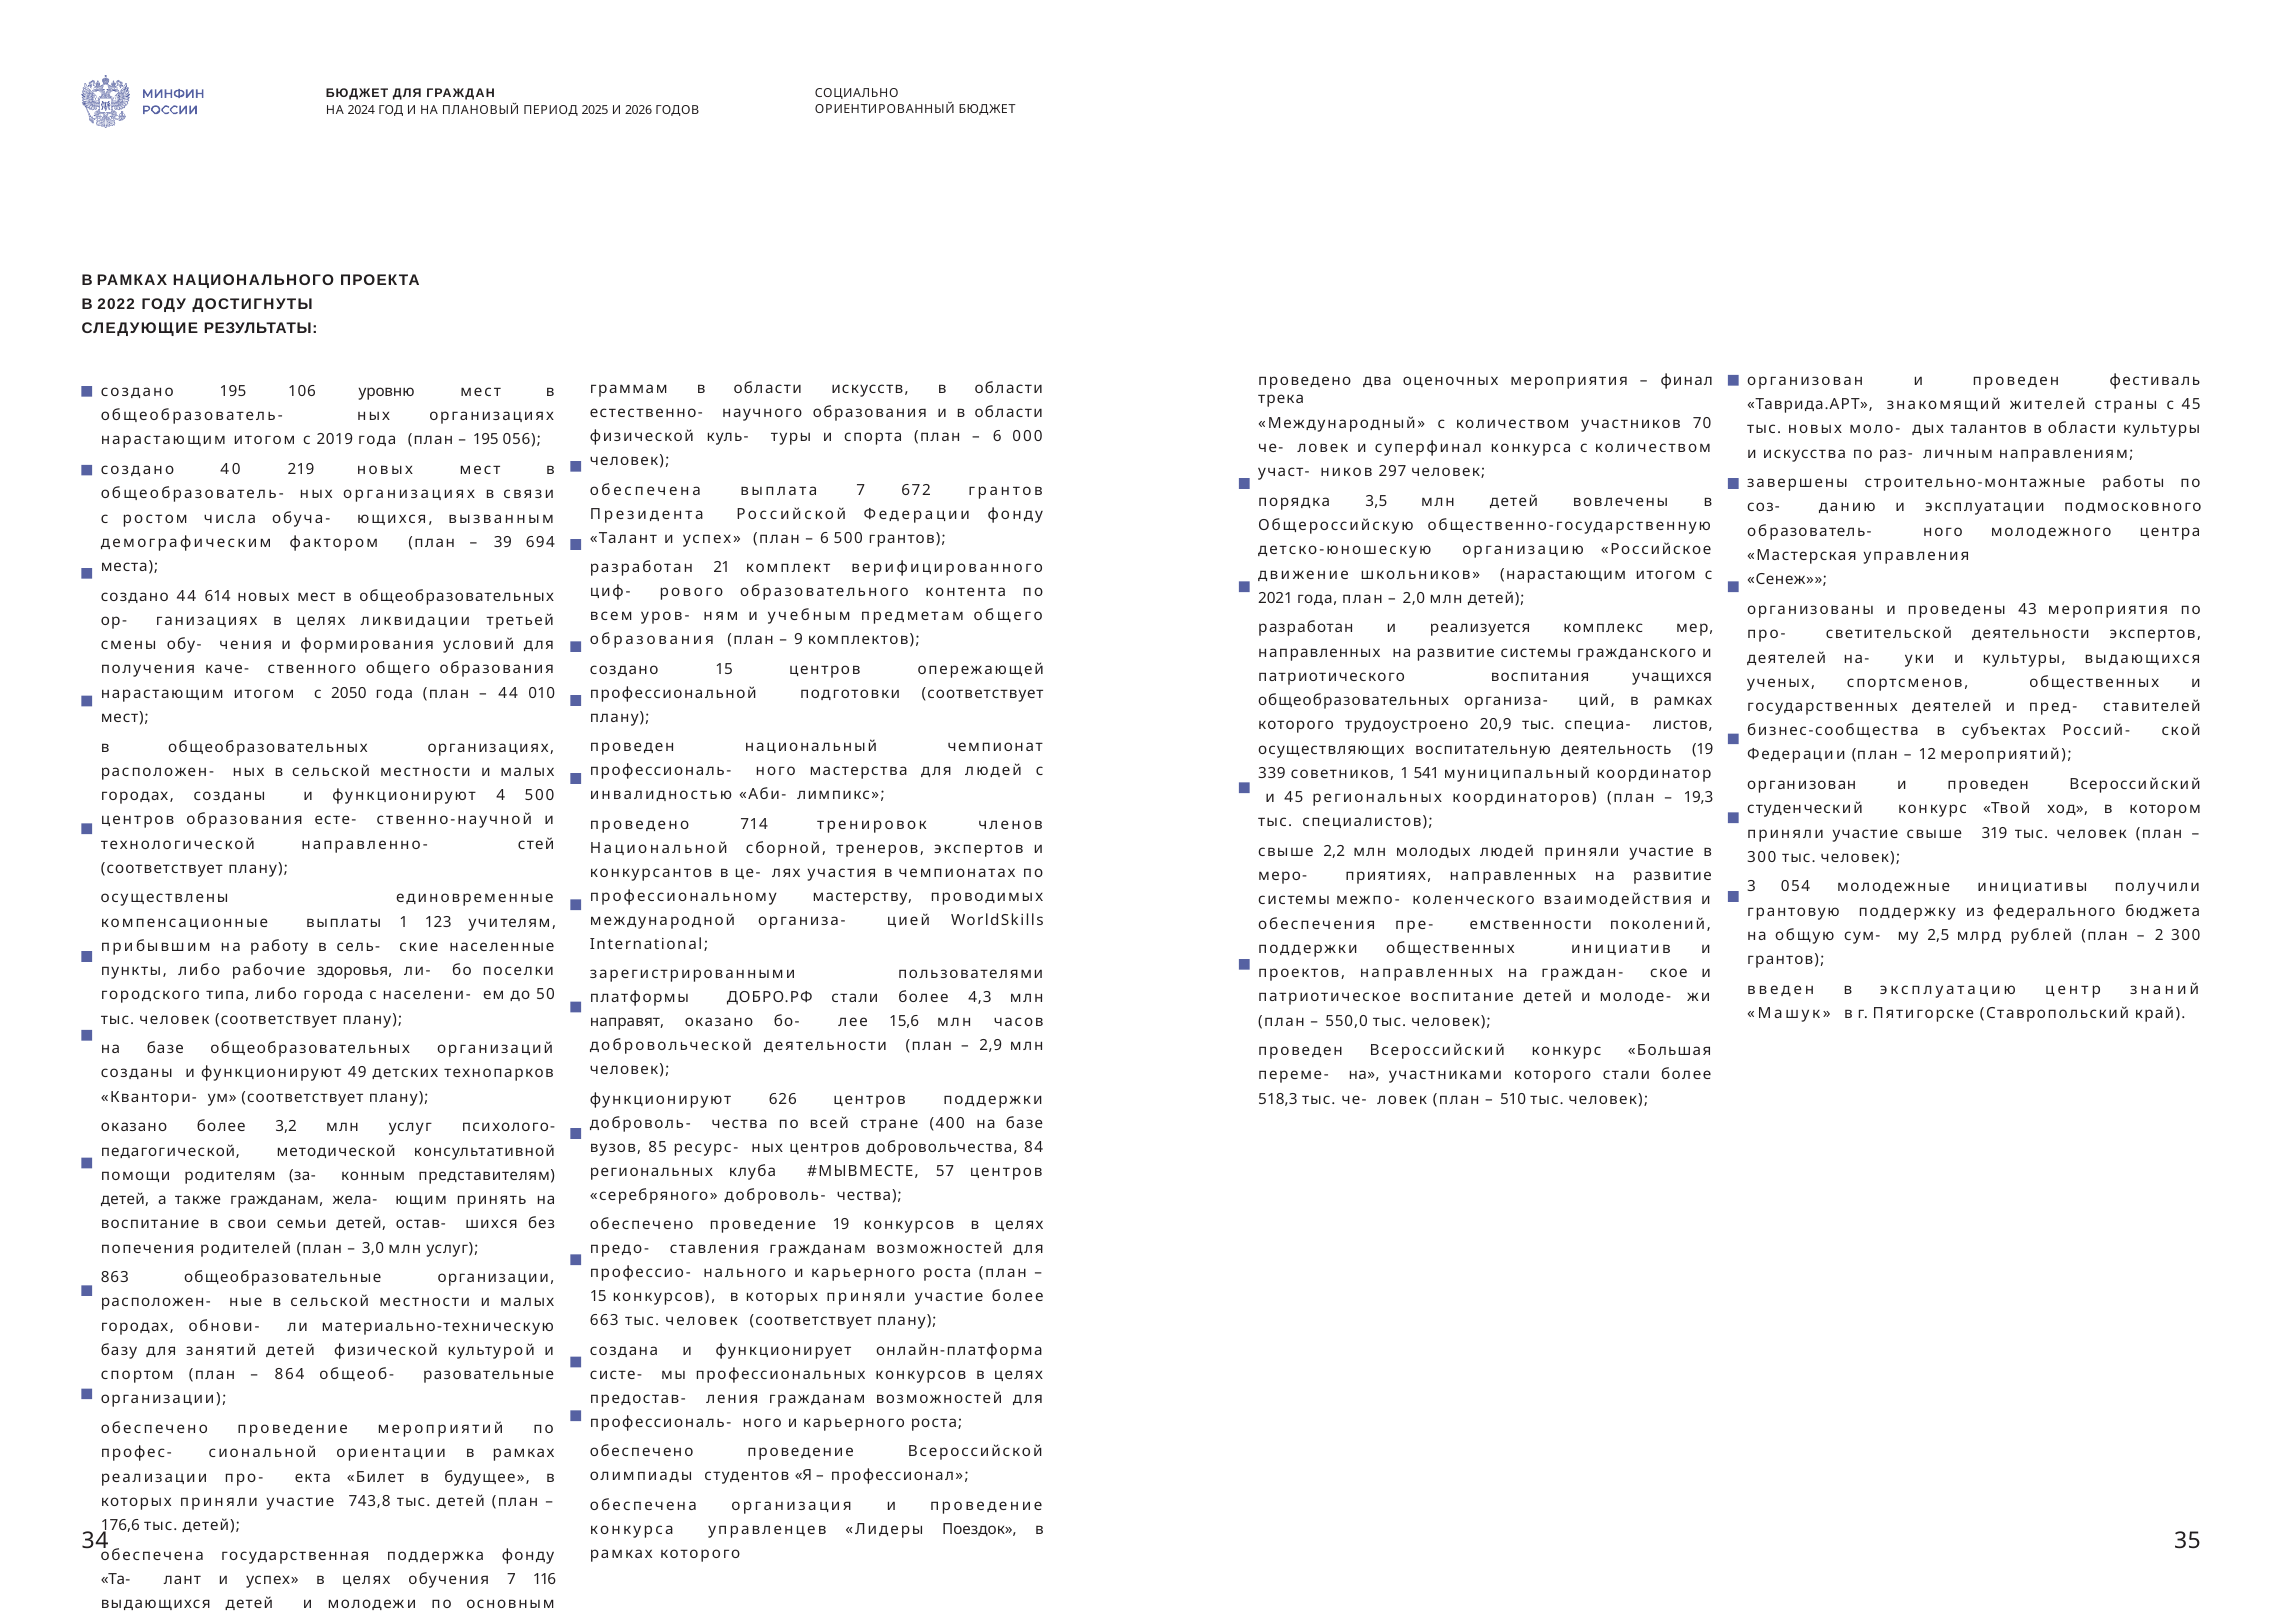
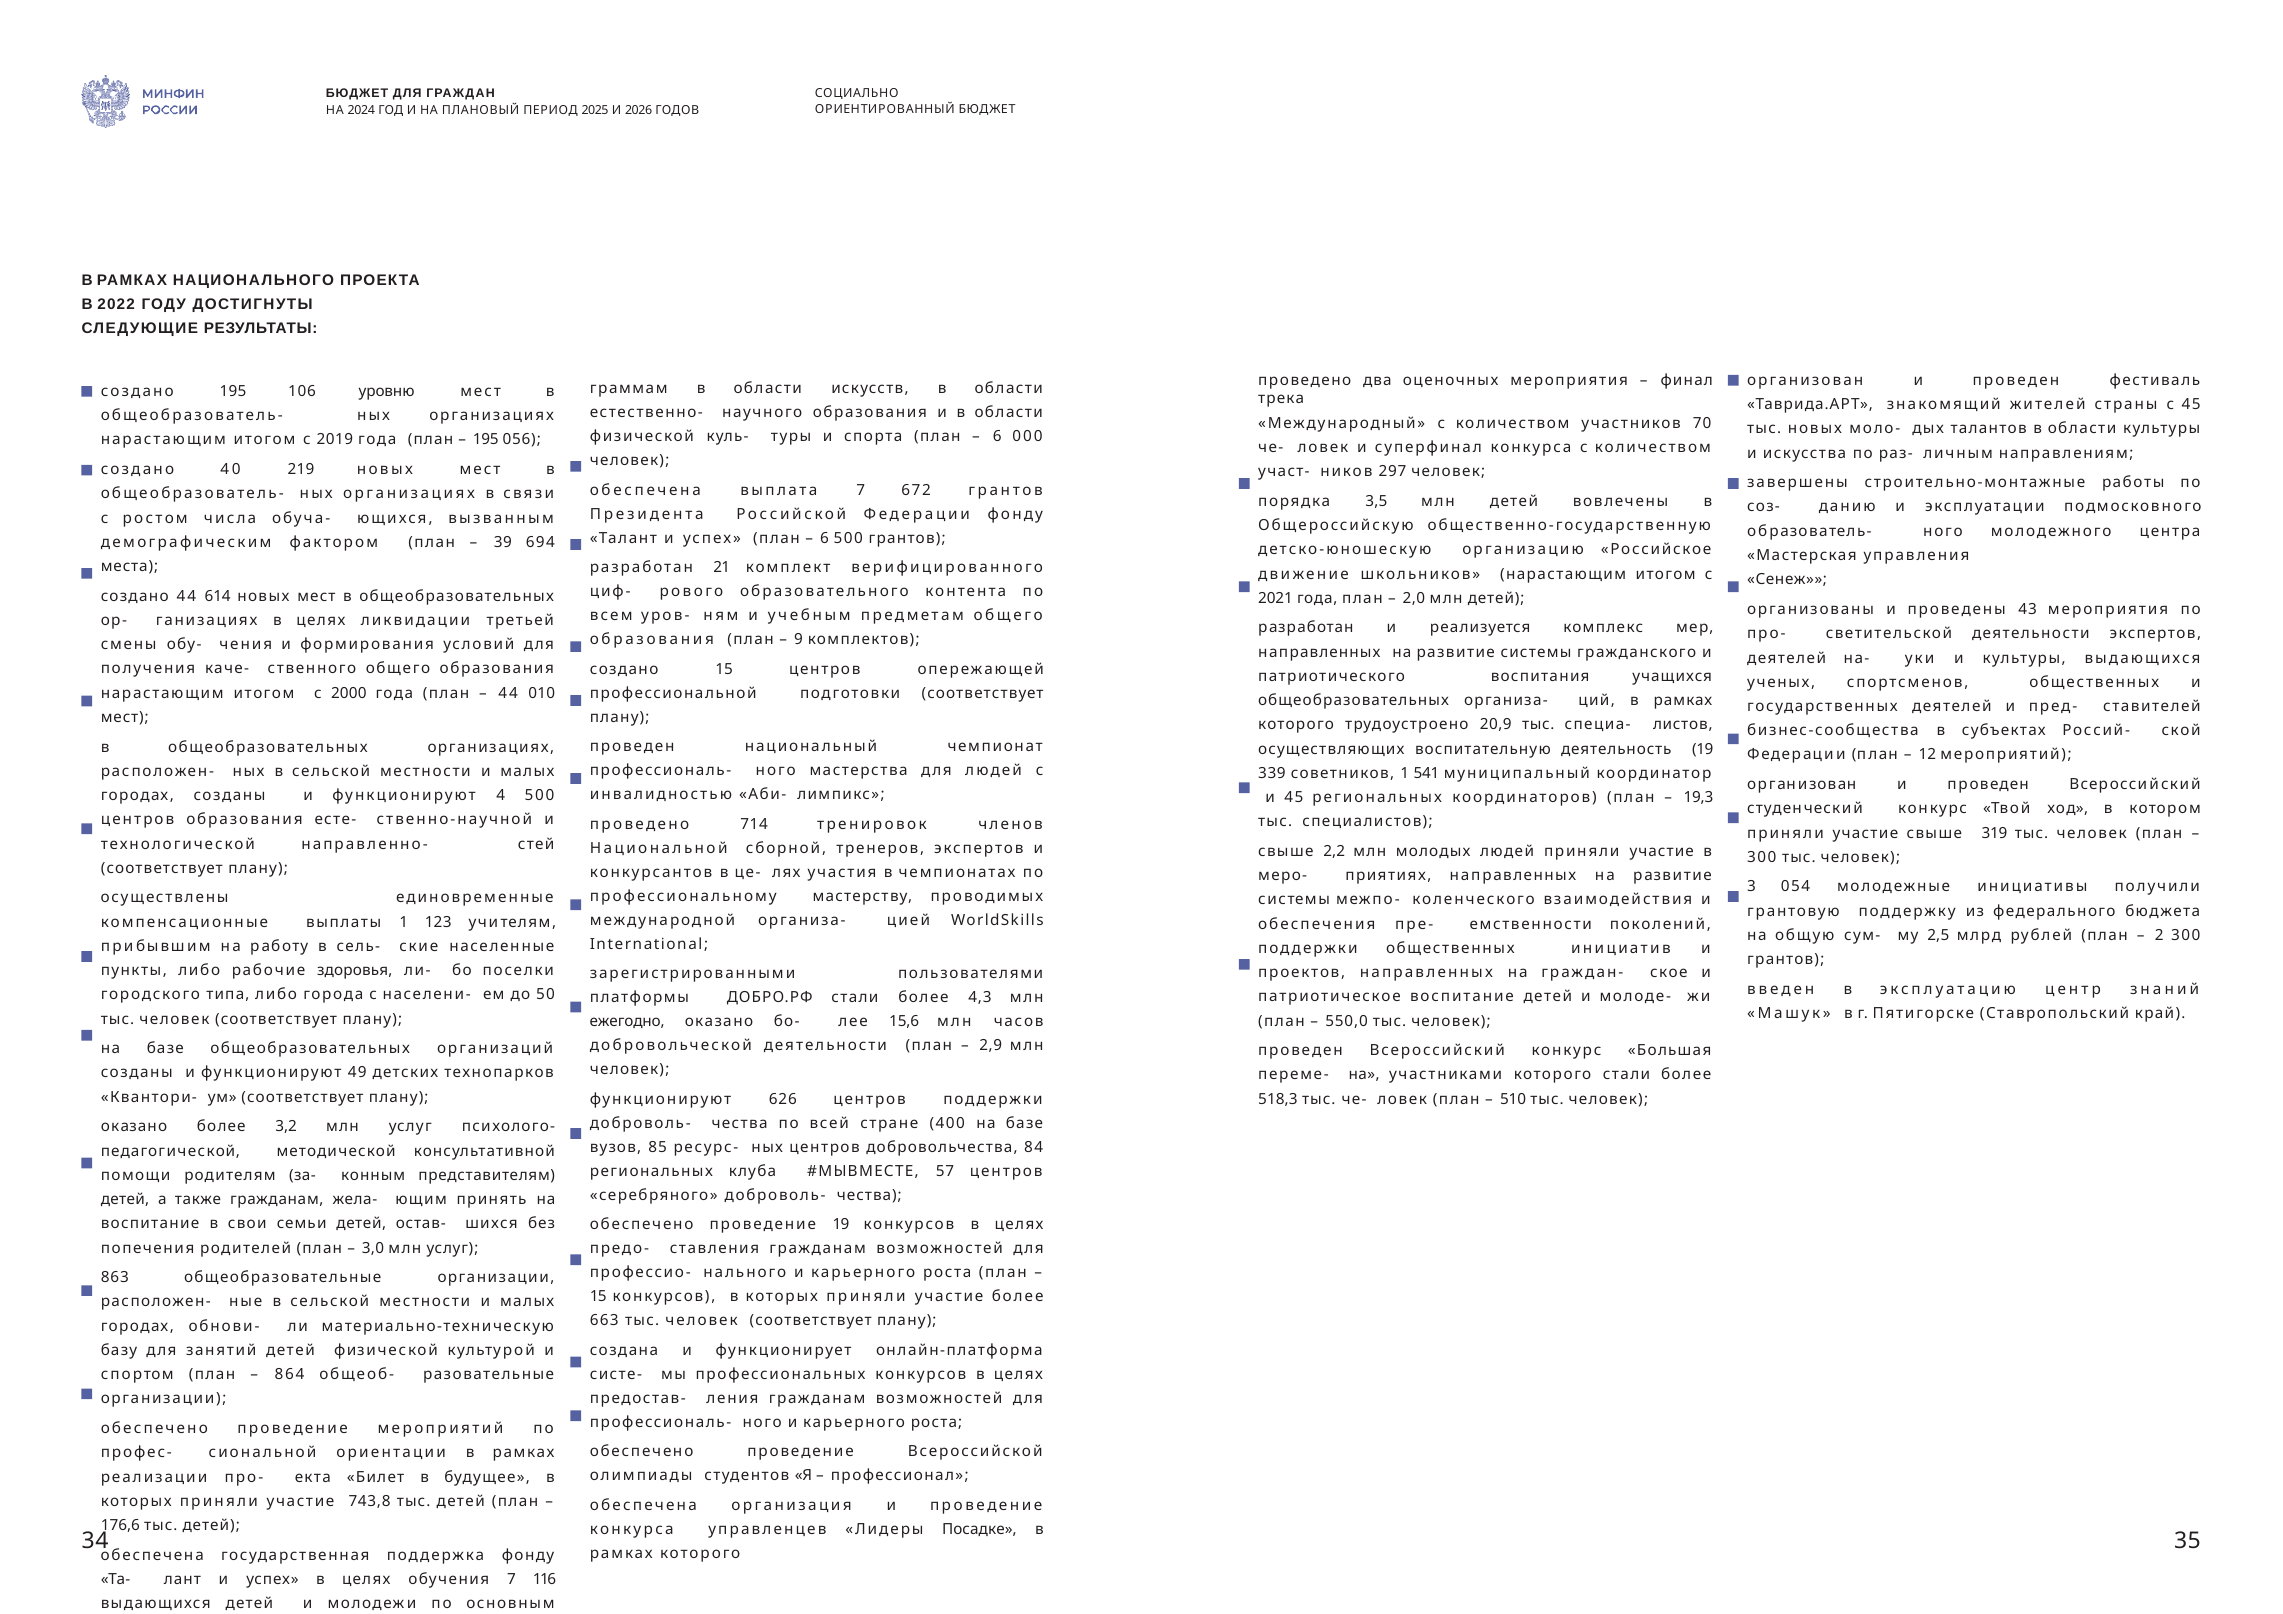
2050: 2050 -> 2000 (349, 693)
направят: направят -> ежегодно (627, 1022)
Поездок: Поездок -> Посадке (979, 1529)
